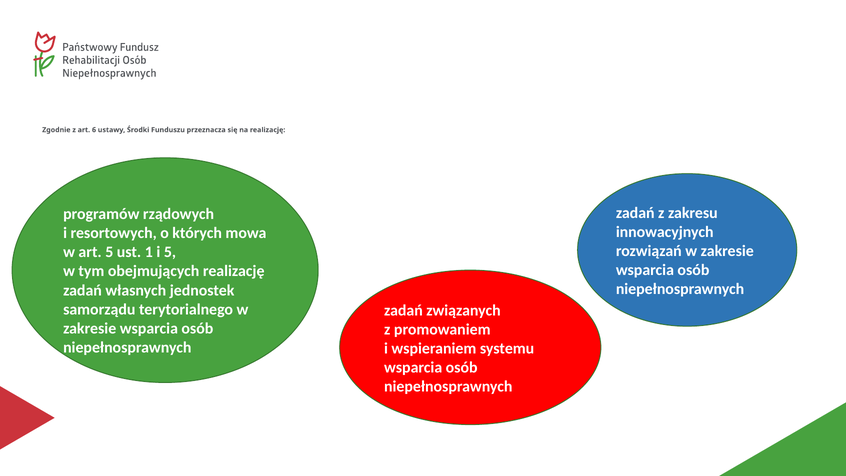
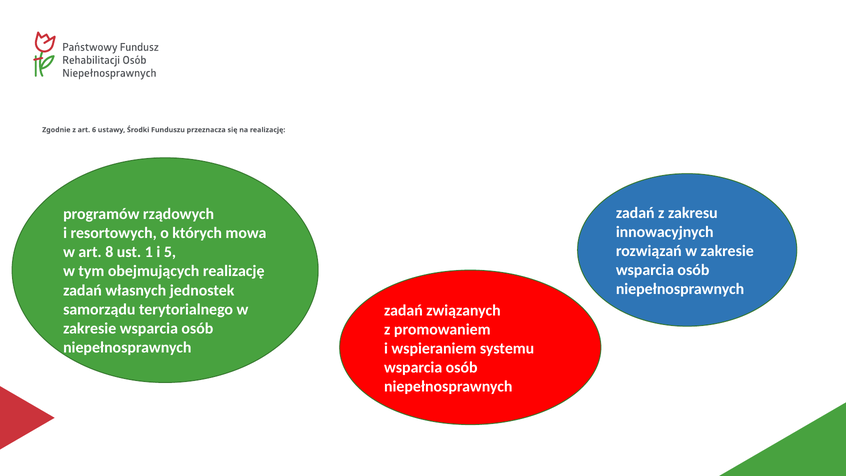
art 5: 5 -> 8 (109, 252)
